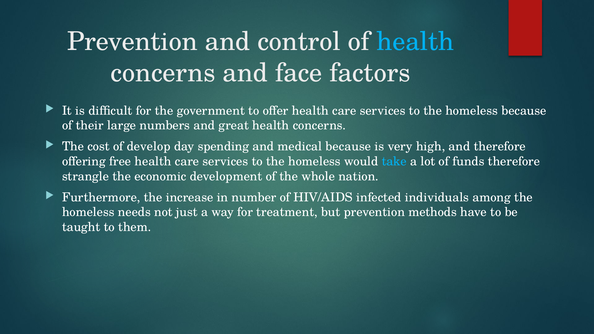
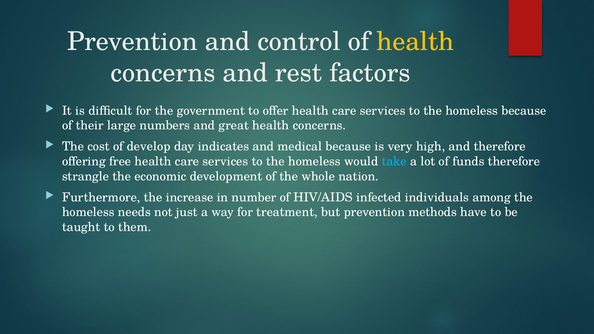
health colour: light blue -> yellow (415, 42)
face: face -> rest (299, 73)
spending: spending -> indicates (223, 147)
